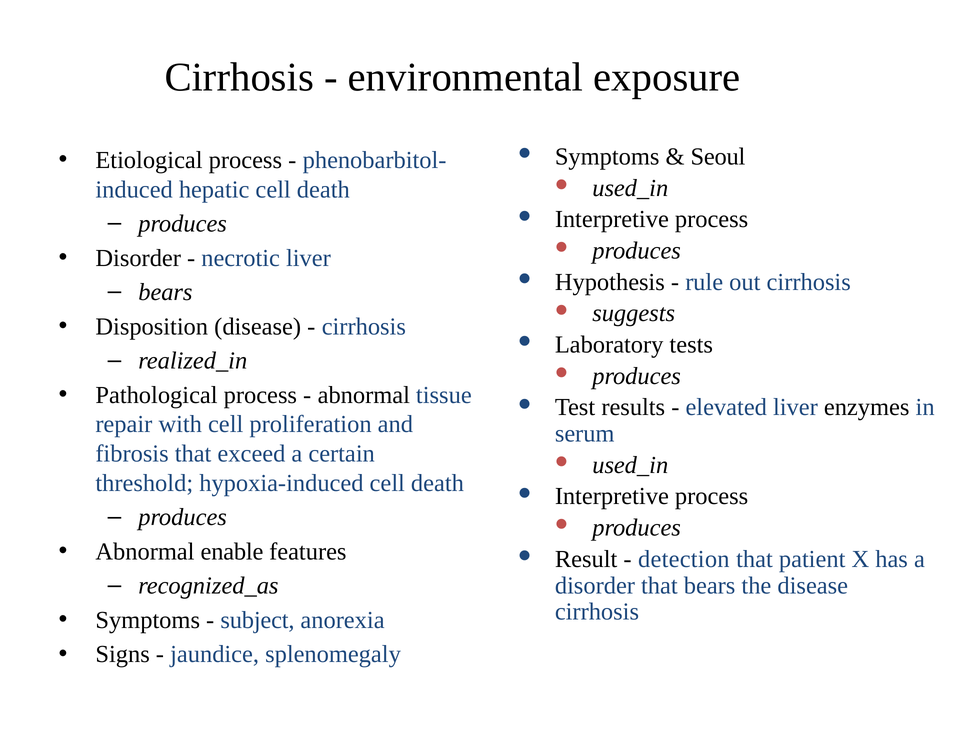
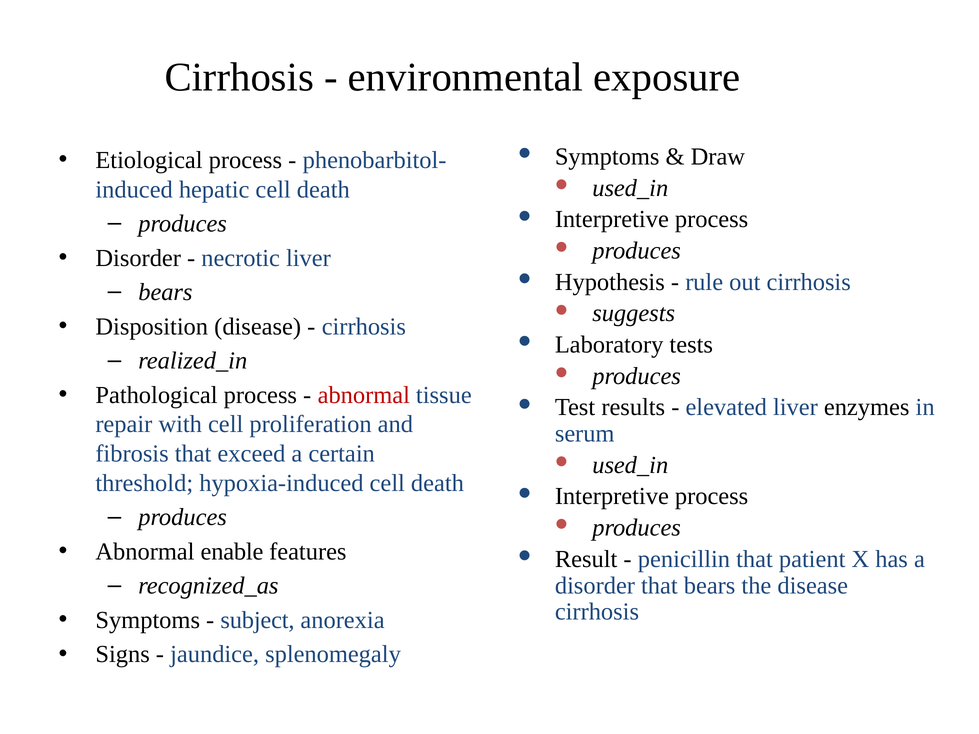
Seoul: Seoul -> Draw (718, 157)
abnormal colour: black -> red (364, 395)
detection: detection -> penicillin (684, 559)
